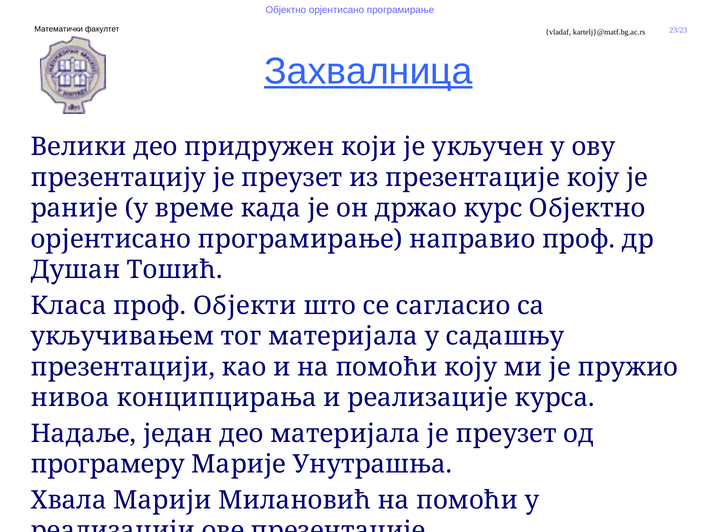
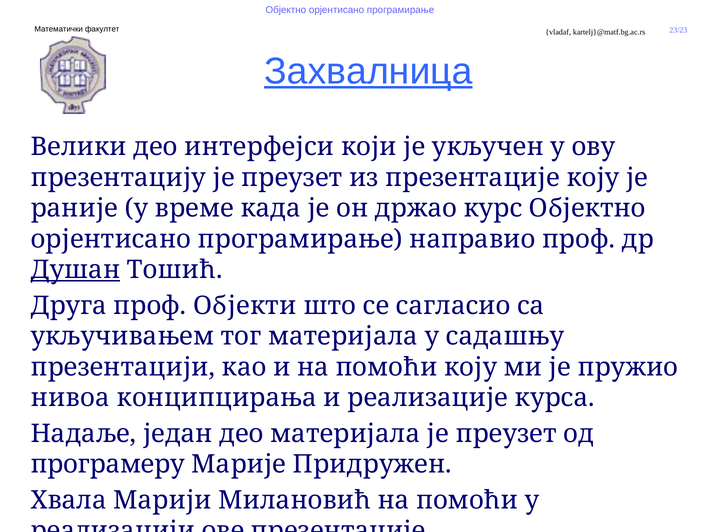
придружен: придружен -> интерфејси (259, 147)
Душан underline: none -> present (75, 270)
Класa: Класa -> Друга (69, 306)
Унутрашња: Унутрашња -> Придружен (372, 465)
